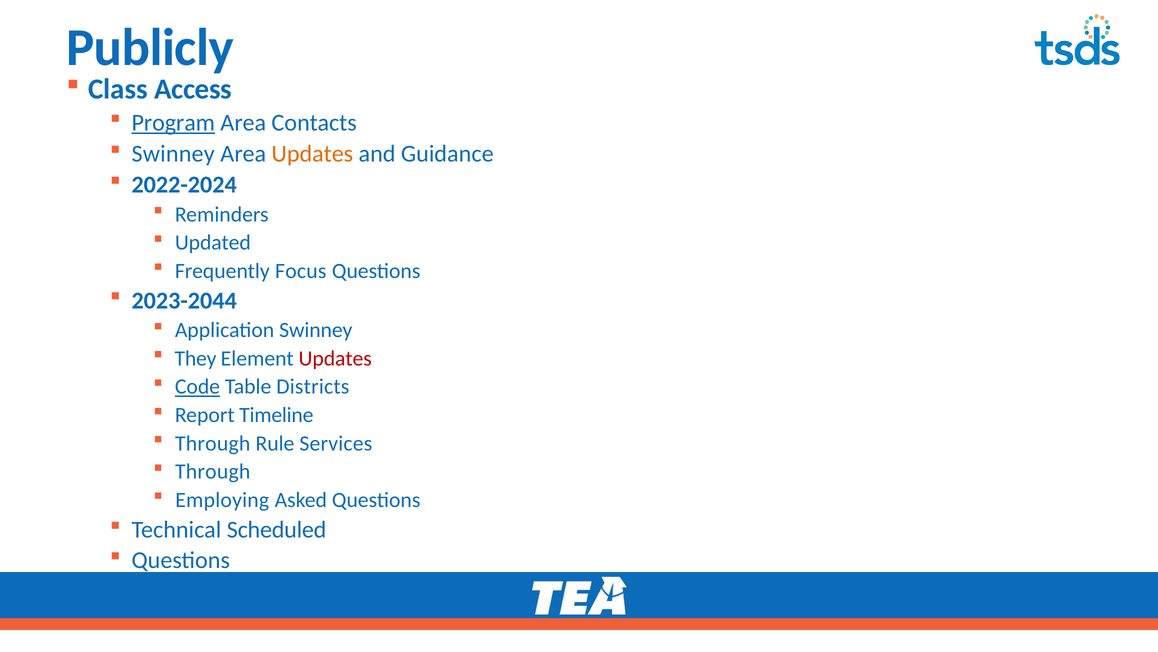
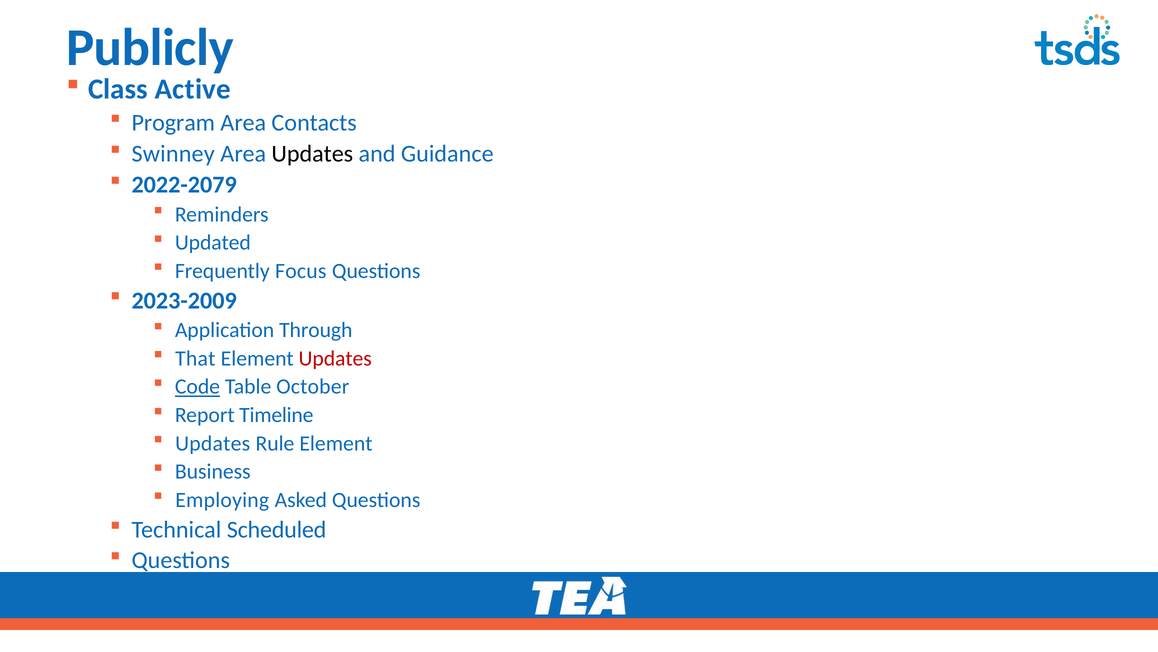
Access: Access -> Active (193, 89)
Program underline: present -> none (173, 123)
Updates colour: orange -> black (312, 154)
2022-2024: 2022-2024 -> 2022-2079 (184, 185)
2023-2044: 2023-2044 -> 2023-2009 (184, 300)
Application Swinney: Swinney -> Through (316, 330)
They: They -> That (195, 358)
Districts: Districts -> October (313, 386)
Through: Through -> Updates (213, 443)
Rule Services: Services -> Element (336, 443)
Through: Through -> Business (213, 471)
